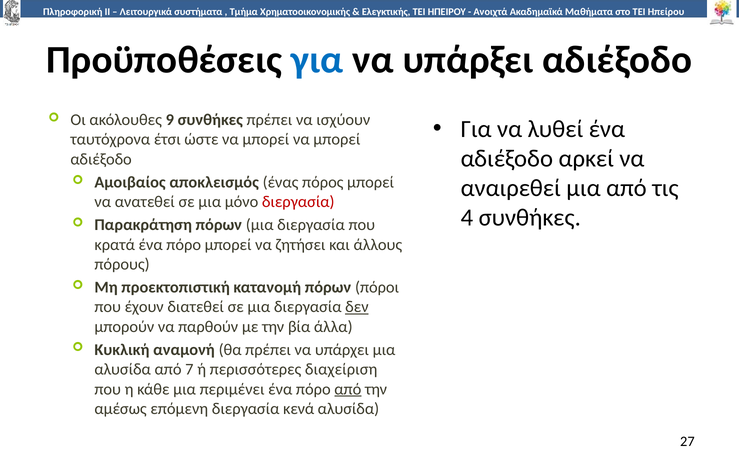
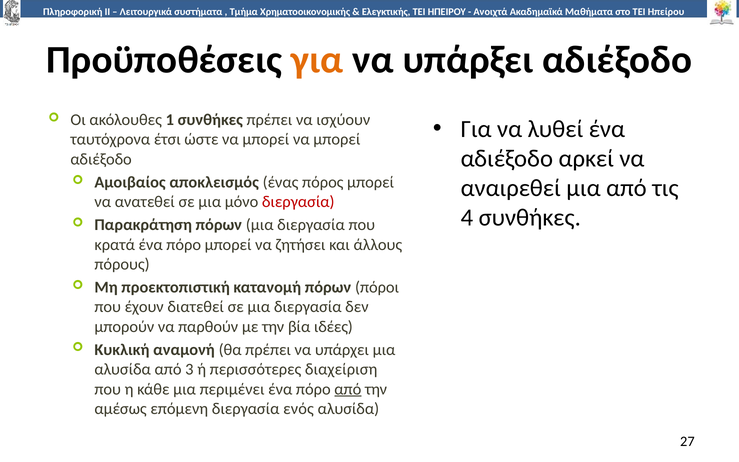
για colour: blue -> orange (317, 60)
9: 9 -> 1 (170, 120)
δεν underline: present -> none (357, 307)
άλλα: άλλα -> ιδέες (333, 327)
από 7: 7 -> 3 (189, 369)
κενά: κενά -> ενός (298, 409)
